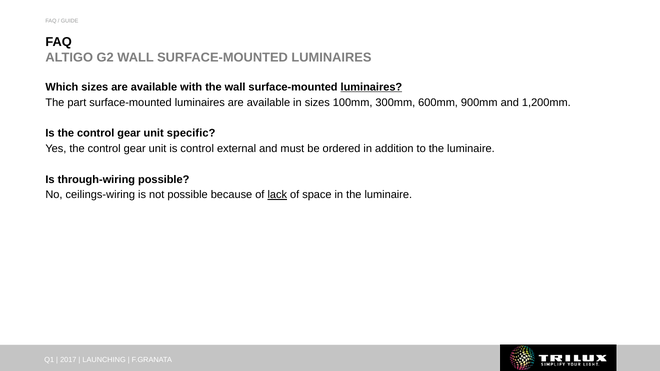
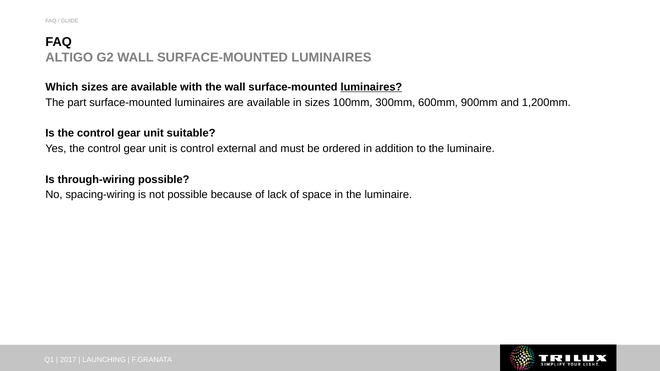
specific: specific -> suitable (191, 133)
ceilings-wiring: ceilings-wiring -> spacing-wiring (100, 195)
lack underline: present -> none (277, 195)
